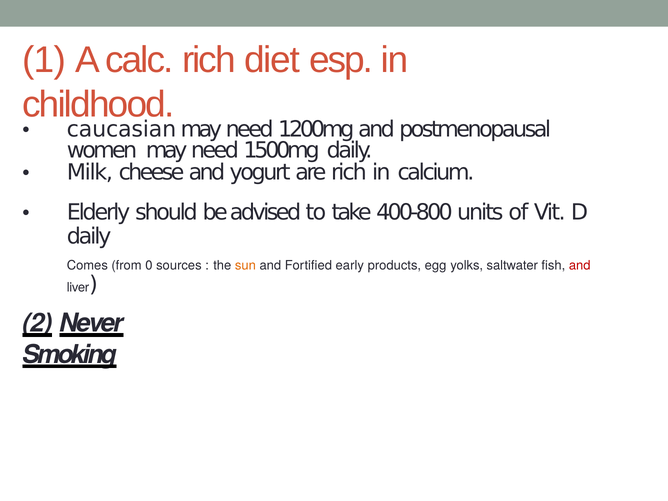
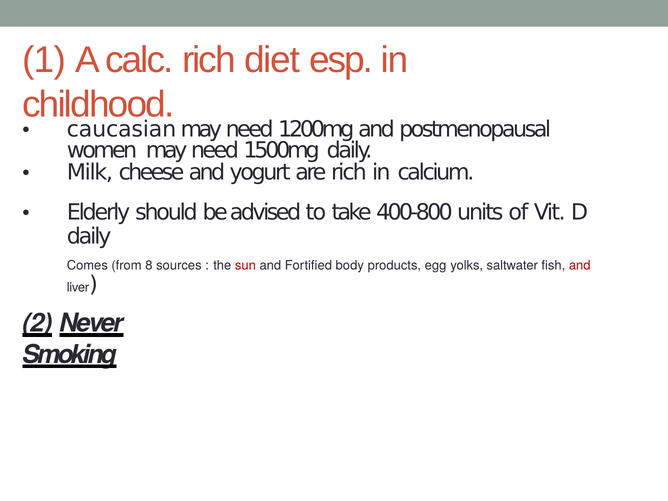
0: 0 -> 8 (149, 265)
sun colour: orange -> red (245, 265)
early: early -> body (350, 265)
